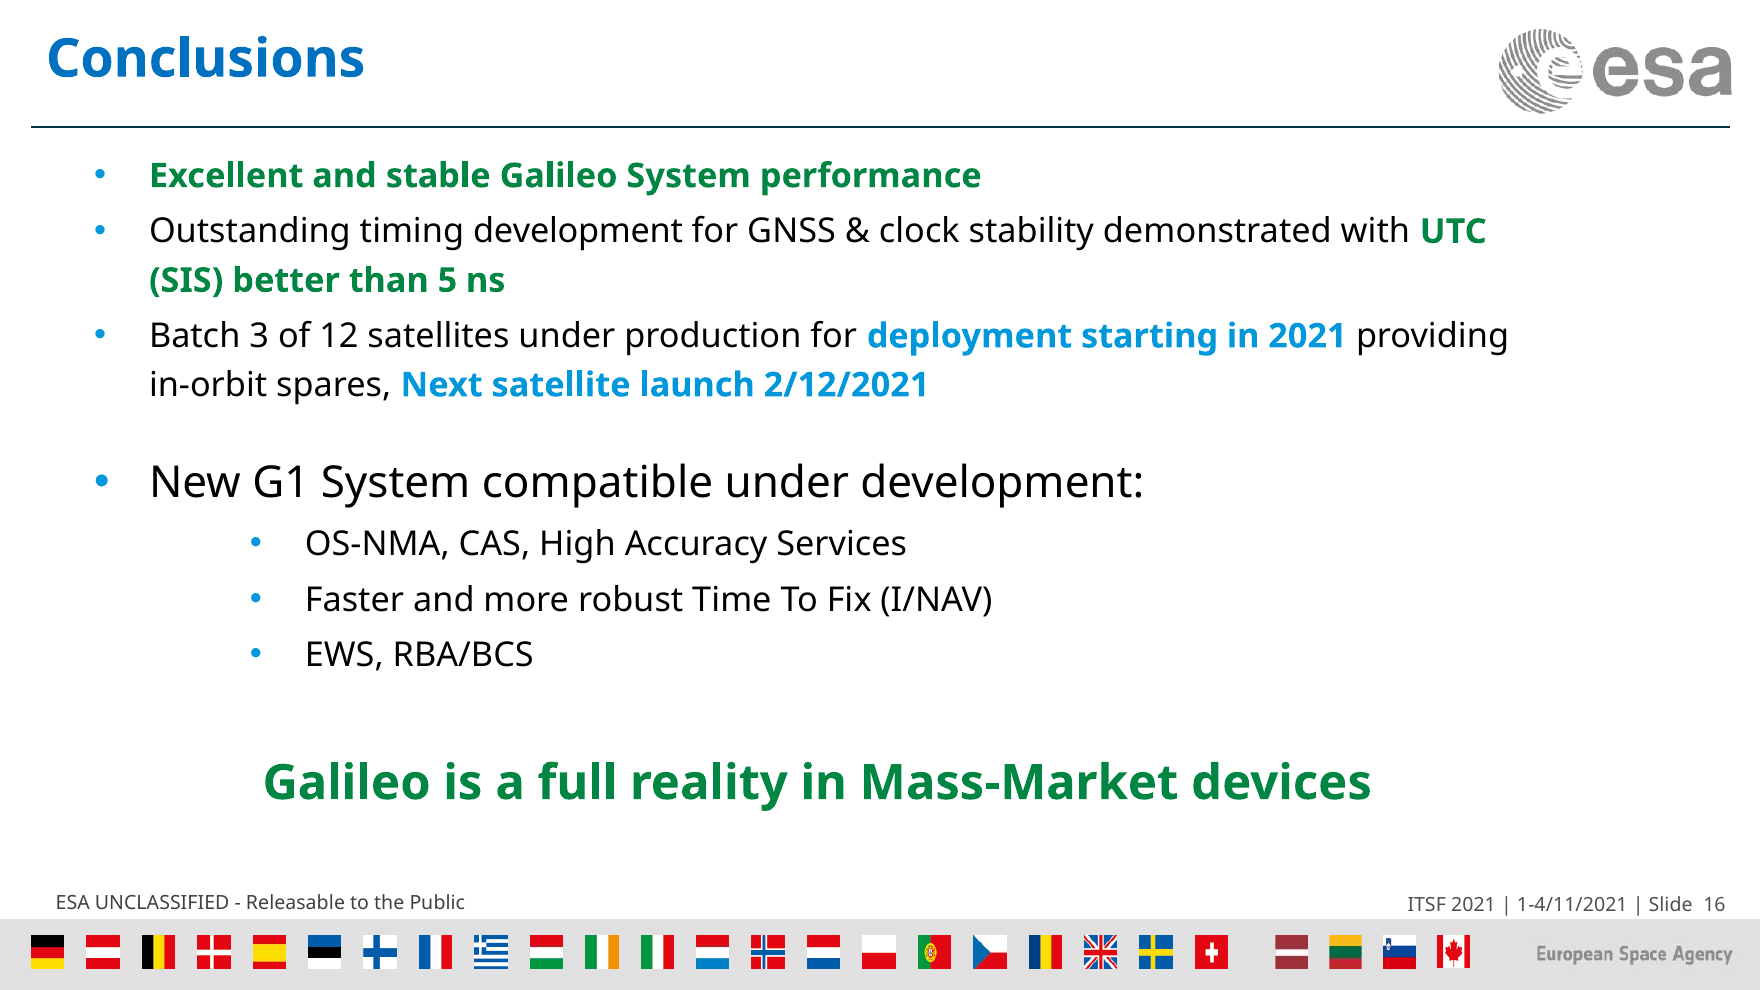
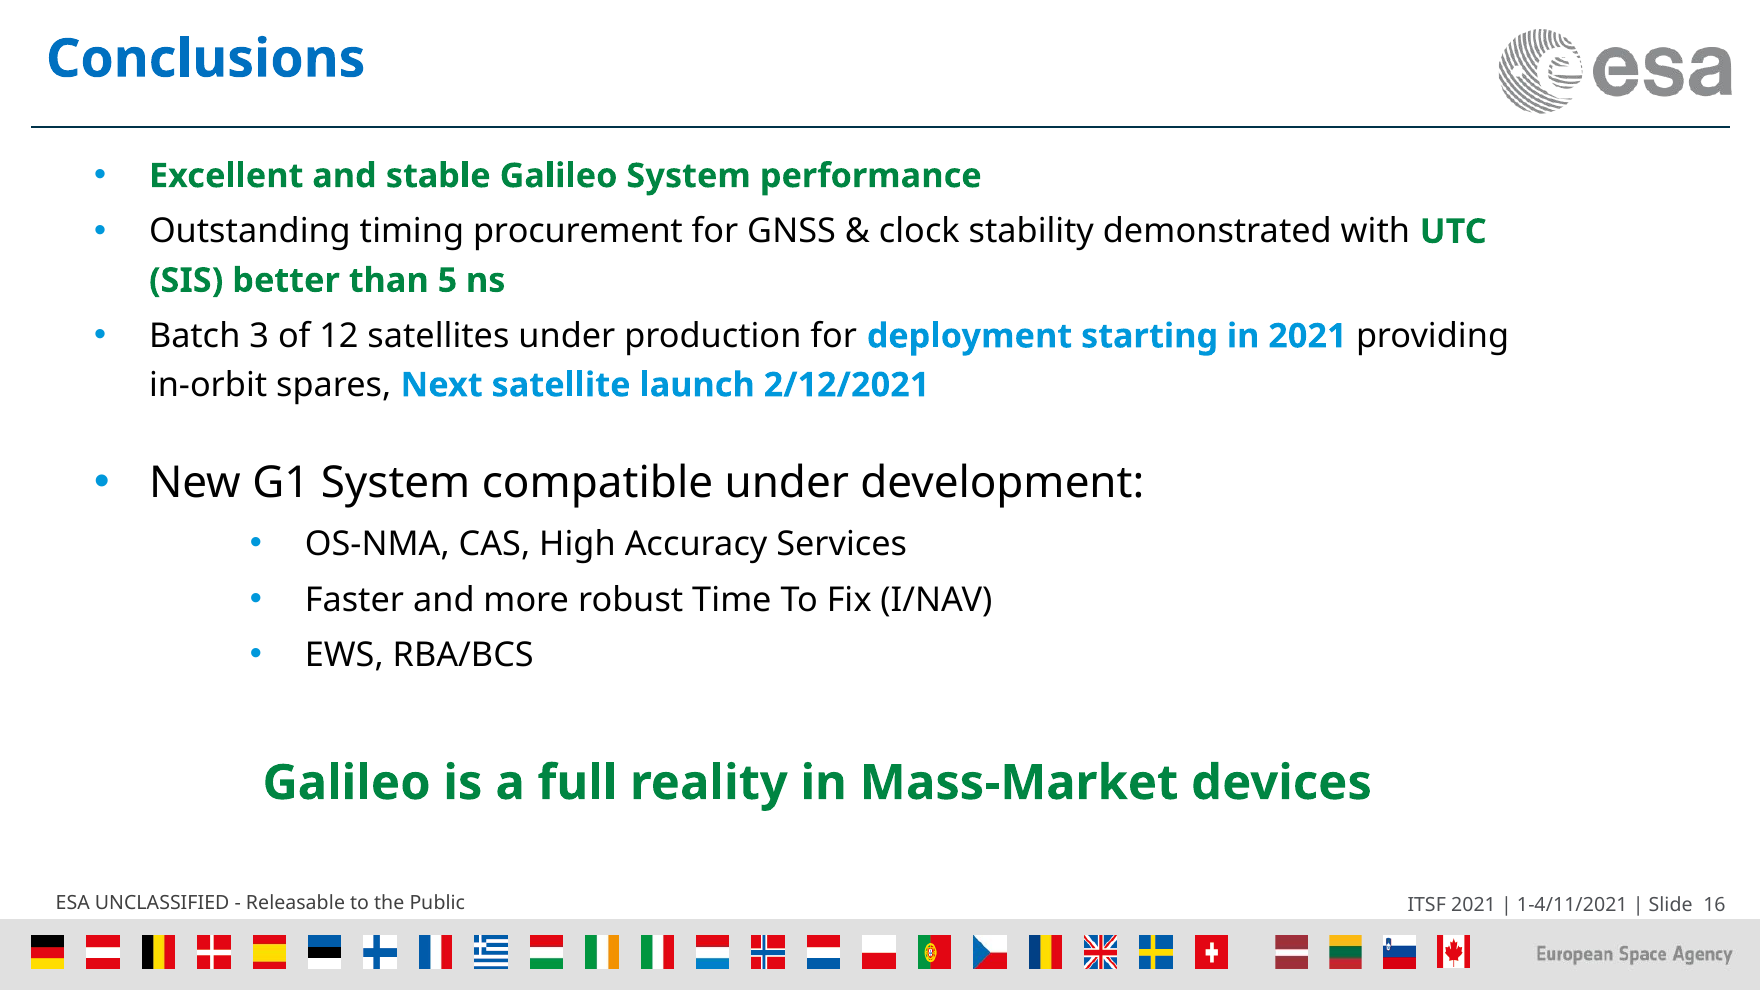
timing development: development -> procurement (578, 232)
